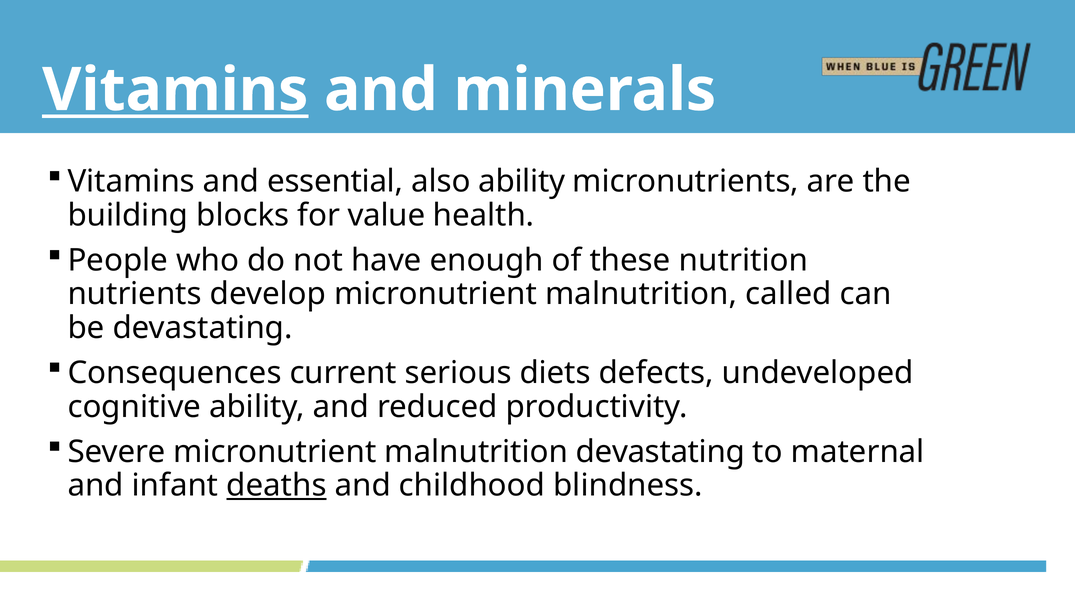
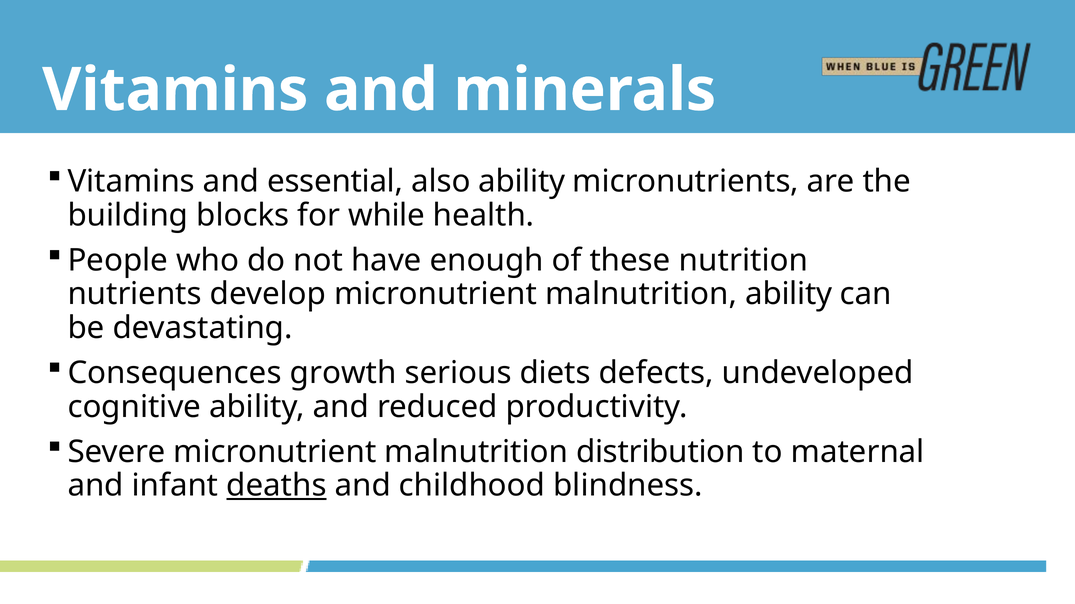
Vitamins underline: present -> none (175, 90)
value: value -> while (387, 215)
malnutrition called: called -> ability (789, 294)
current: current -> growth (343, 373)
malnutrition devastating: devastating -> distribution (660, 452)
